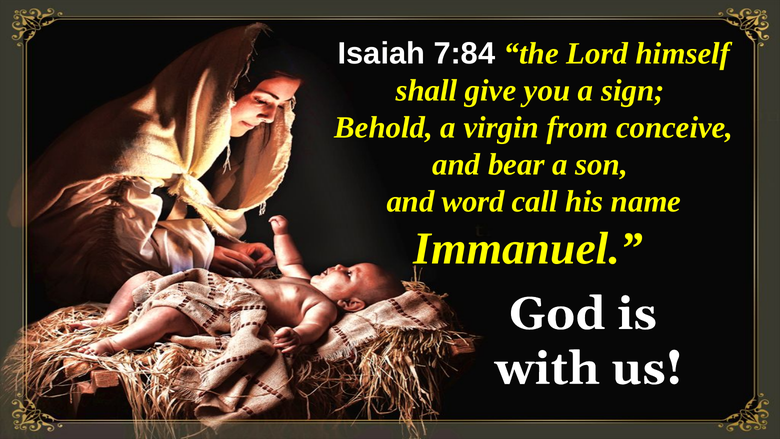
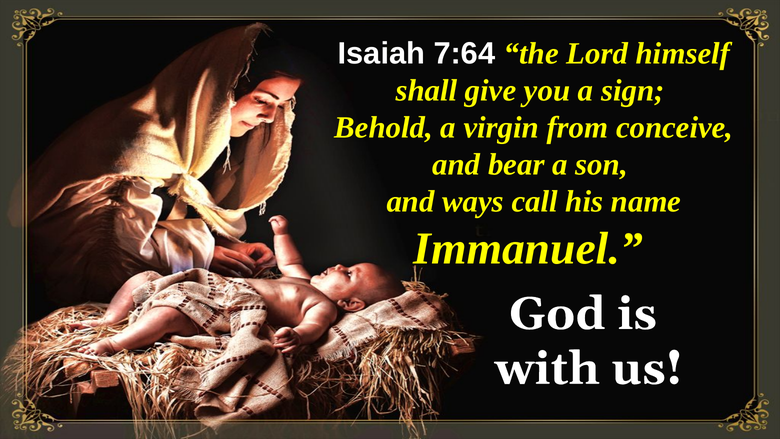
7:84: 7:84 -> 7:64 (464, 54)
word: word -> ways (473, 202)
